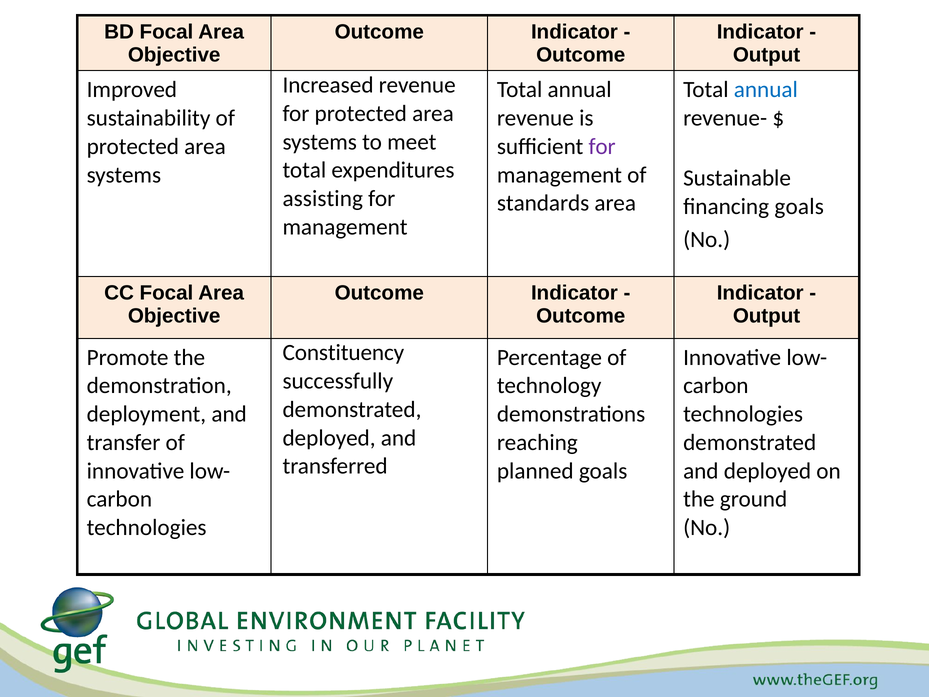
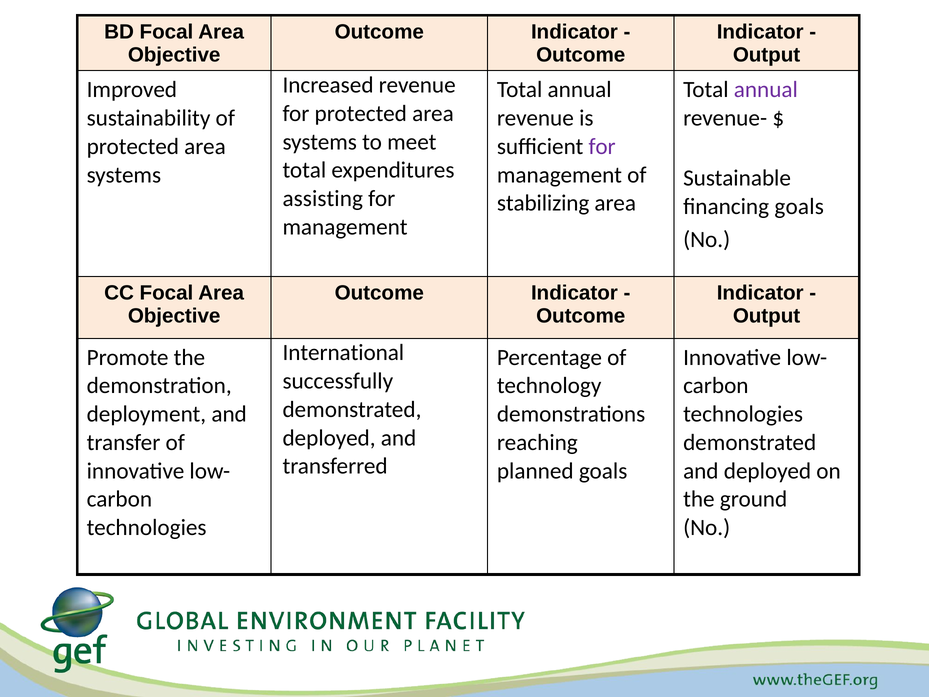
annual colour: blue -> purple (766, 90)
standards: standards -> stabilizing (543, 203)
Constituency: Constituency -> International (343, 353)
